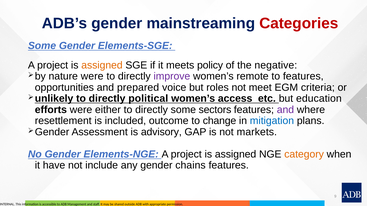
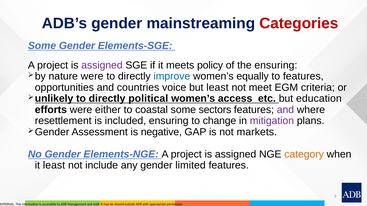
assigned colour: orange -> purple (102, 65)
the negative: negative -> ensuring (276, 65)
improve colour: purple -> blue (172, 76)
remote: remote -> equally (253, 76)
prepared: prepared -> countries (138, 88)
but roles: roles -> least (217, 88)
directly: directly -> coastal (152, 110)
included outcome: outcome -> ensuring (169, 121)
mitigation colour: blue -> purple (272, 121)
advisory: advisory -> negative (161, 132)
it have: have -> least (54, 166)
chains: chains -> limited (191, 166)
